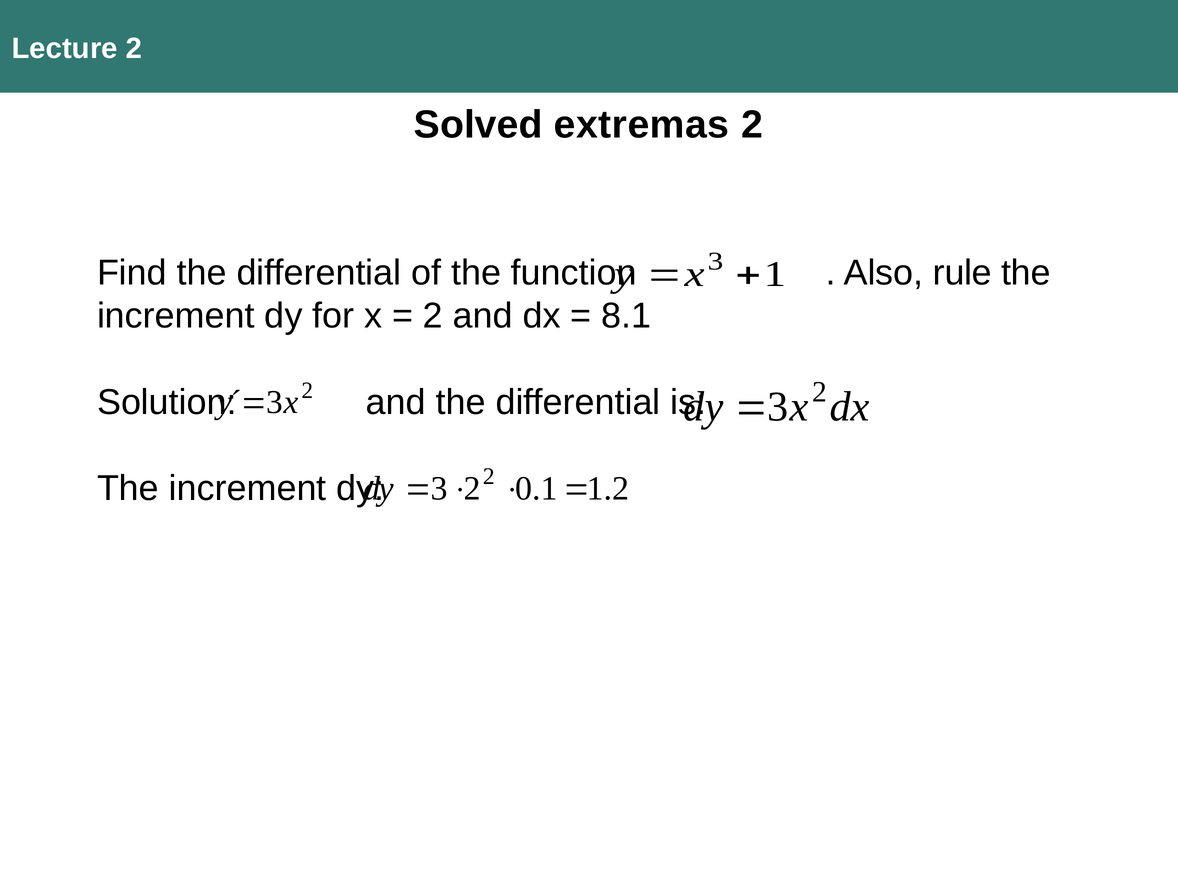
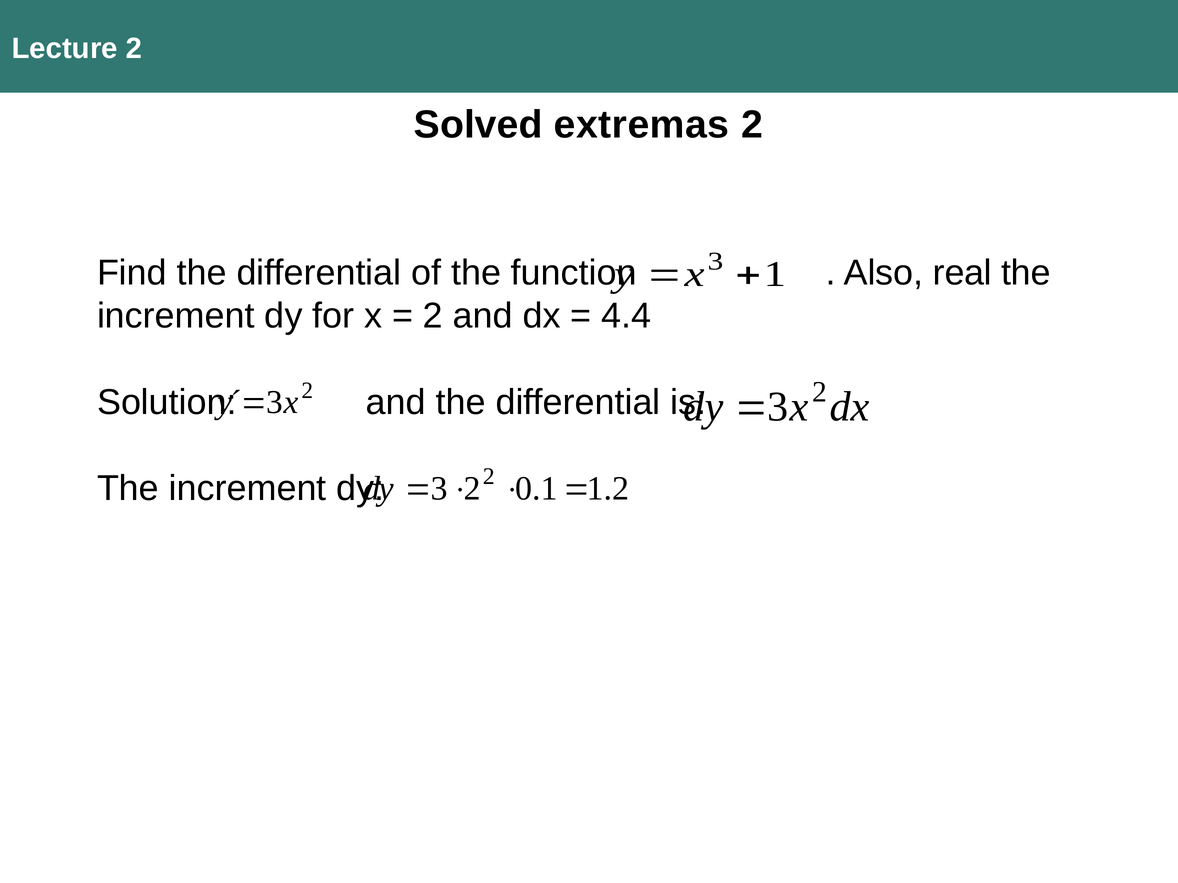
rule: rule -> real (962, 273)
8.1: 8.1 -> 4.4 (626, 316)
